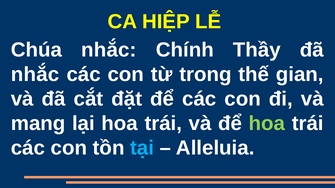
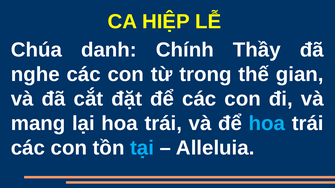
Chúa nhắc: nhắc -> danh (109, 50)
nhắc: nhắc -> nghe (35, 74)
hoa colour: light green -> light blue (267, 124)
